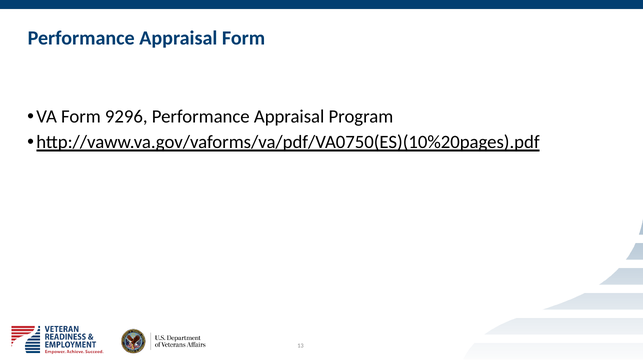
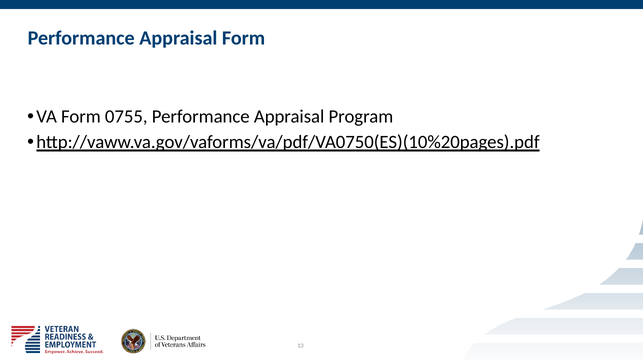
9296: 9296 -> 0755 (126, 117)
